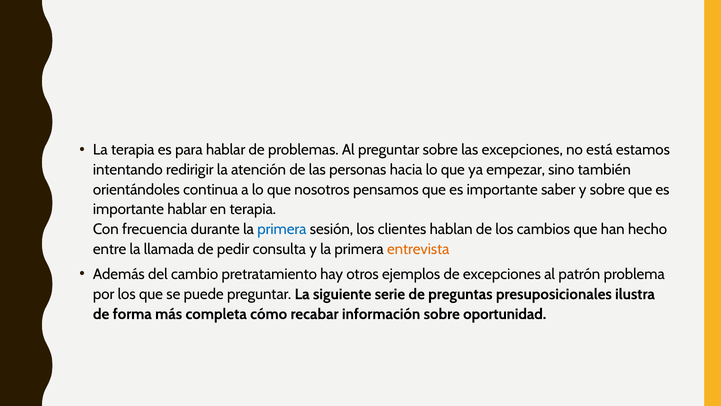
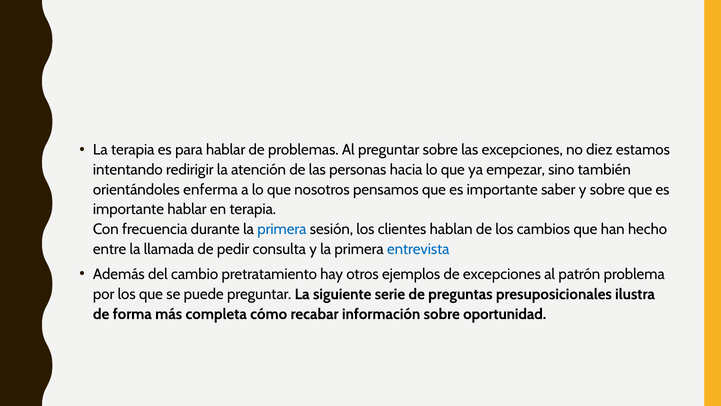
está: está -> diez (599, 150)
continua: continua -> enferma (211, 189)
entrevista colour: orange -> blue (418, 249)
